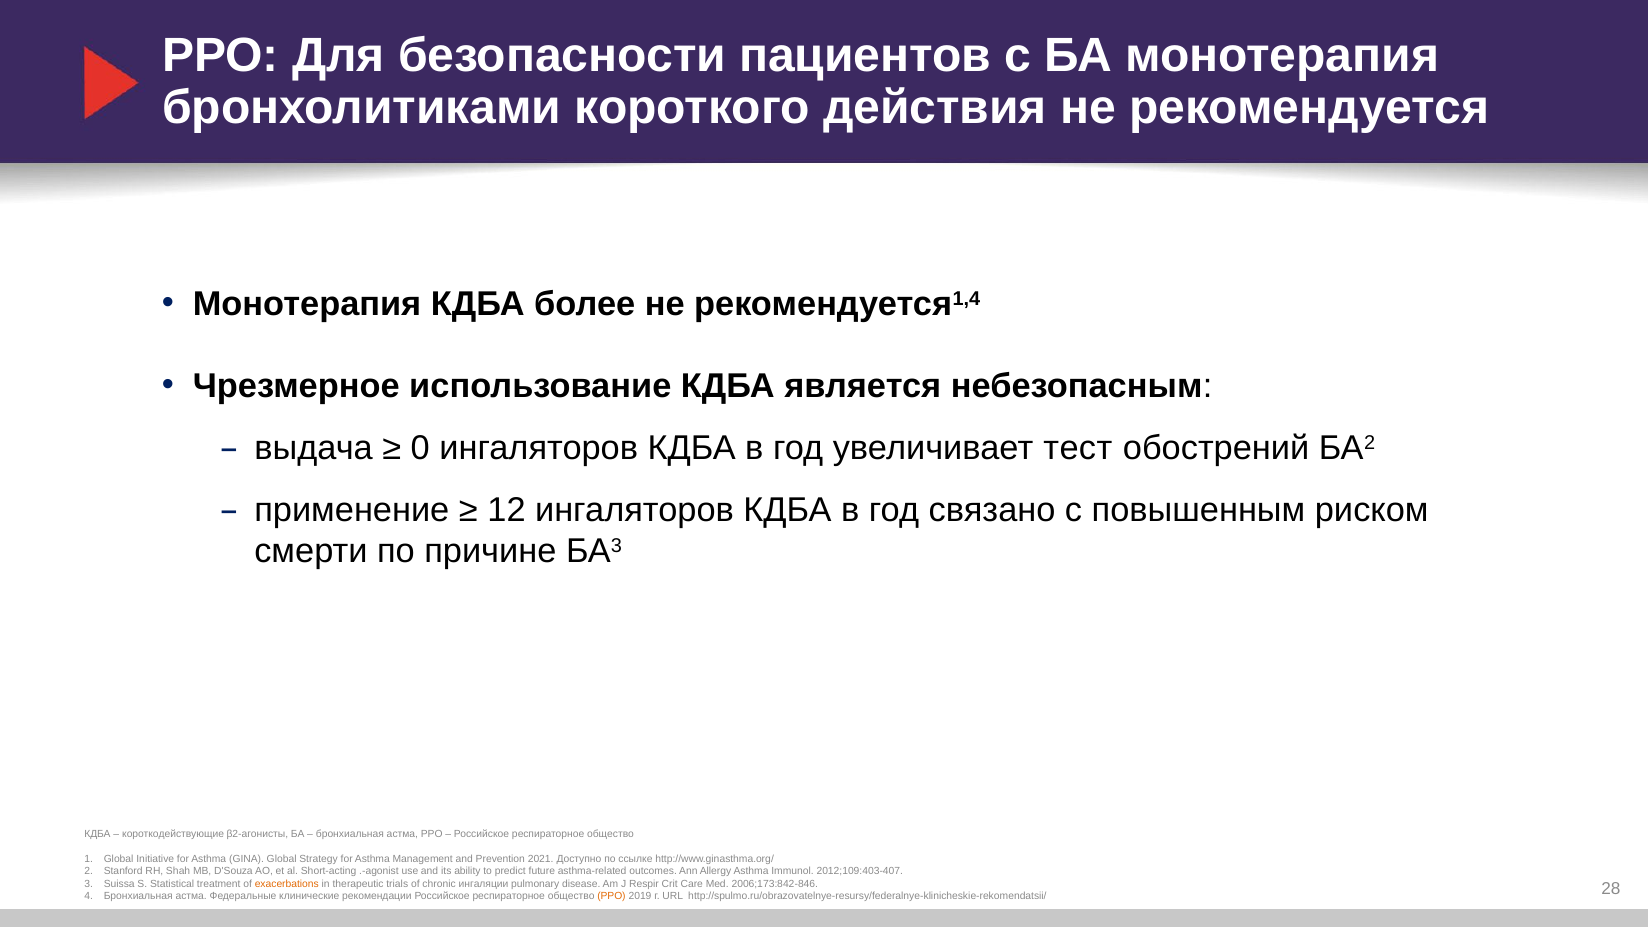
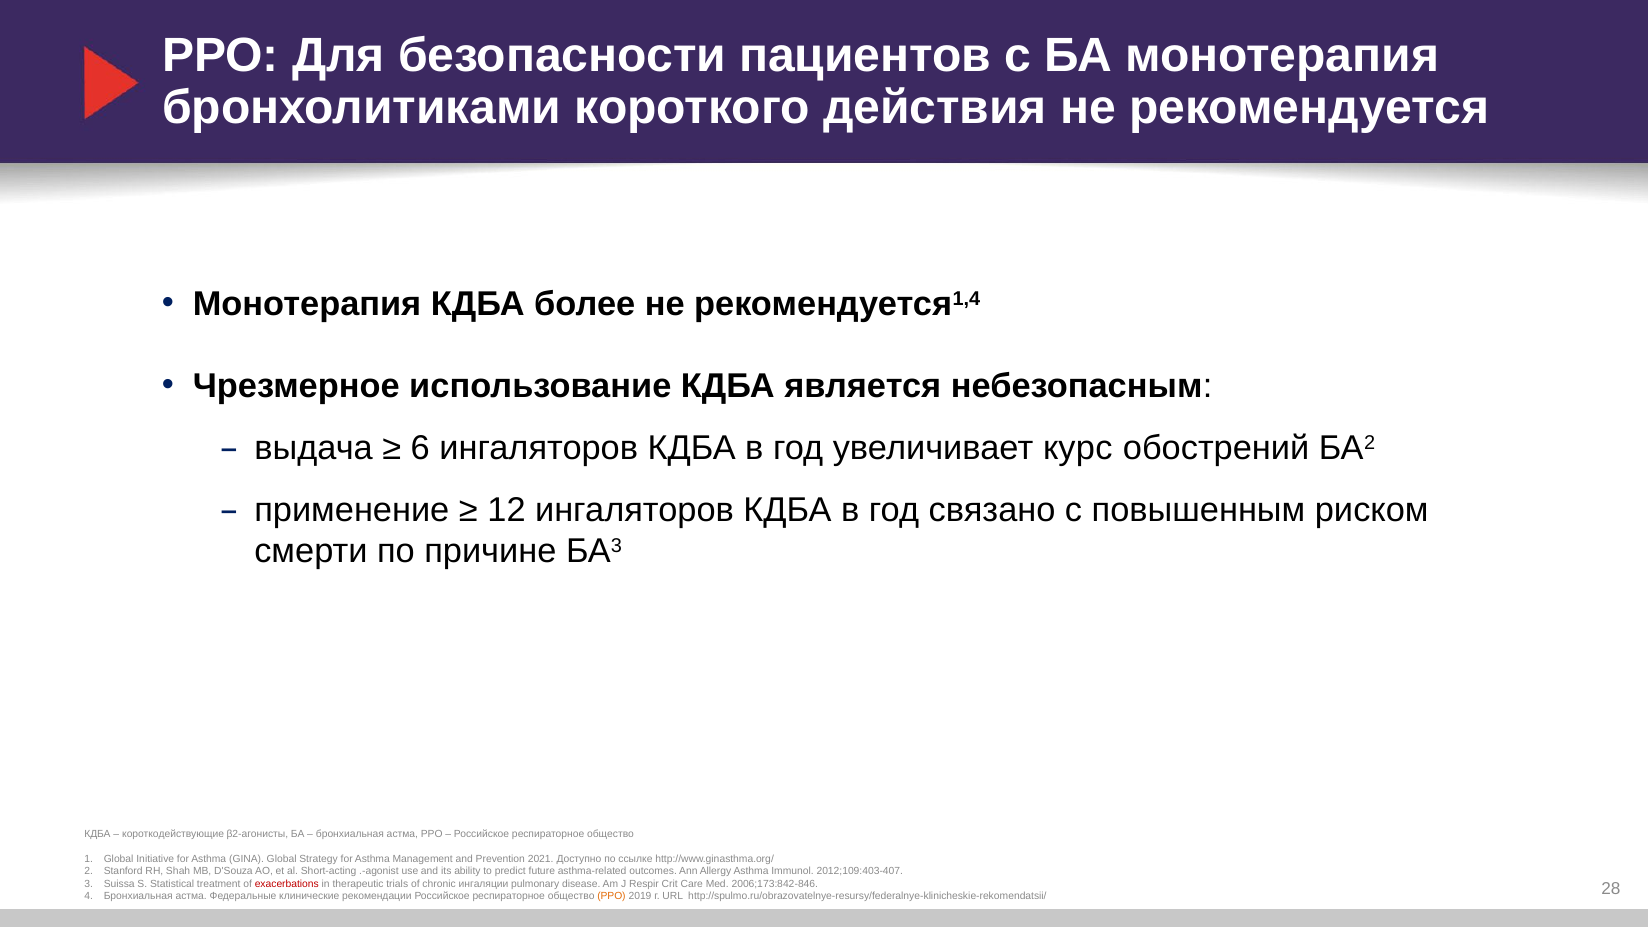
0: 0 -> 6 (420, 448)
тест: тест -> курс (1078, 448)
exacerbations colour: orange -> red (287, 884)
